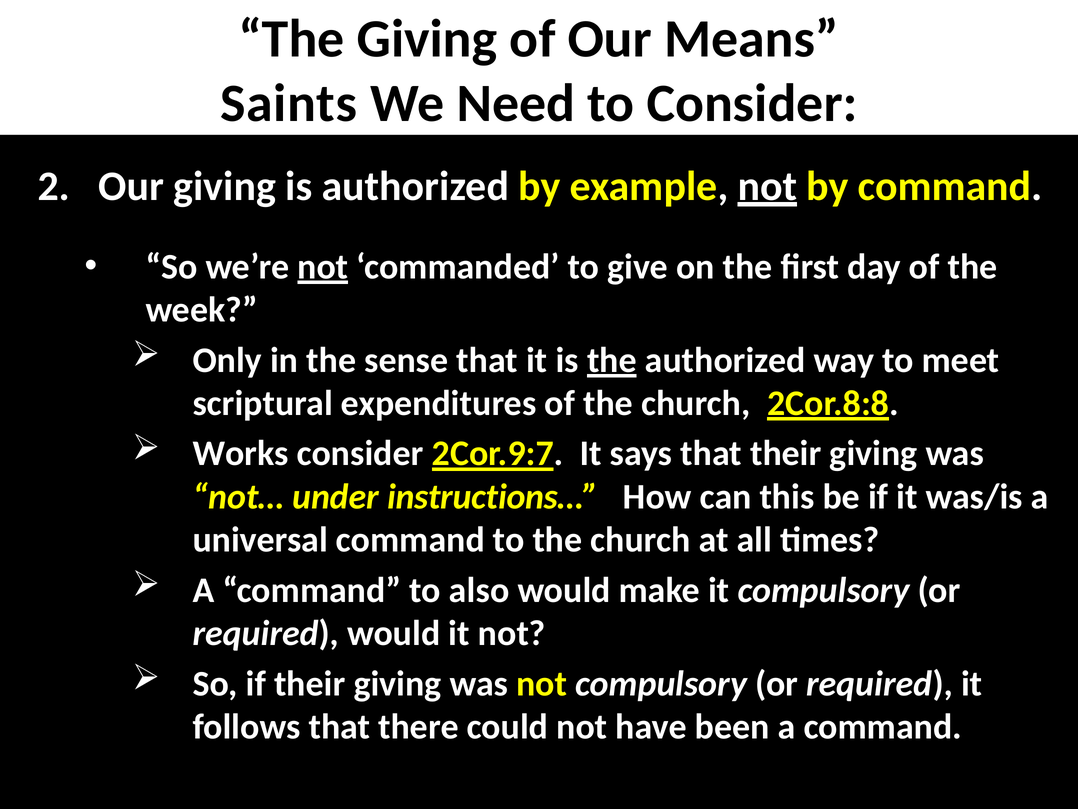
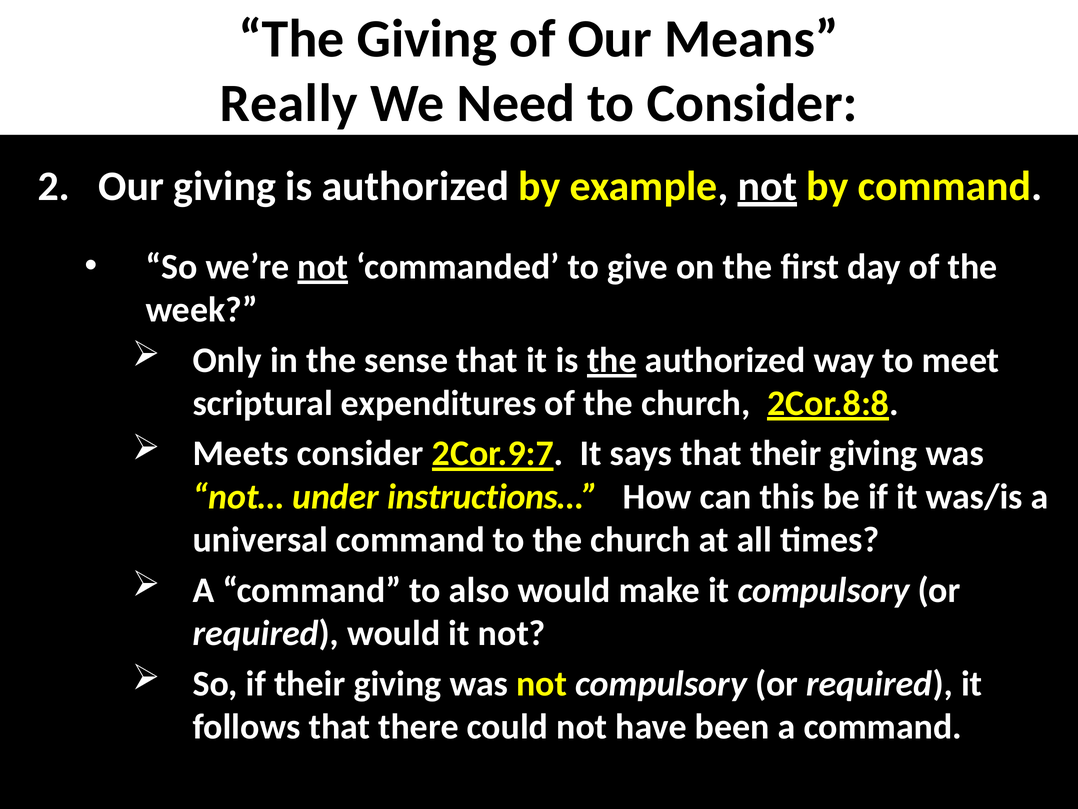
Saints: Saints -> Really (289, 103)
Works: Works -> Meets (241, 453)
